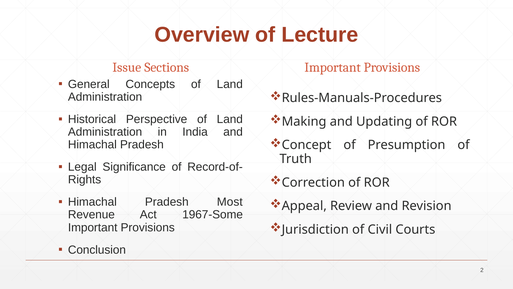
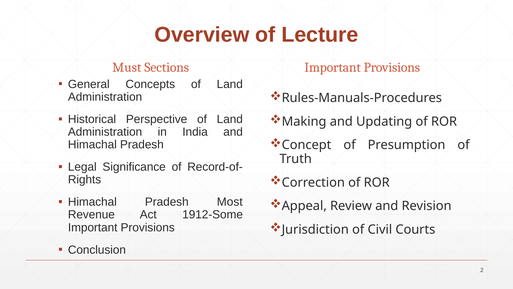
Issue: Issue -> Must (127, 67)
1967-Some: 1967-Some -> 1912-Some (213, 214)
